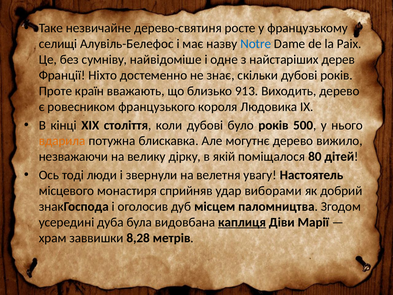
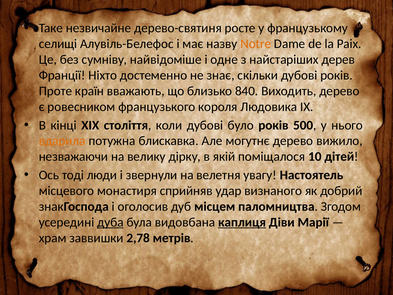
Notre colour: blue -> orange (256, 44)
913: 913 -> 840 (247, 91)
80: 80 -> 10 (315, 157)
виборами: виборами -> визнаного (273, 191)
дуба underline: none -> present (110, 222)
8,28: 8,28 -> 2,78 (138, 238)
